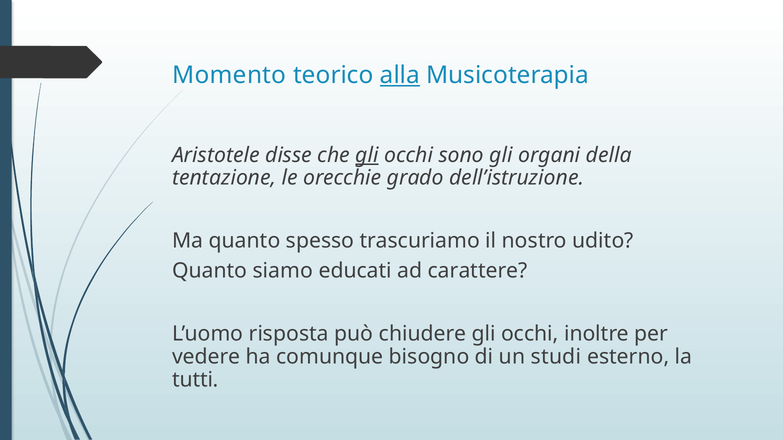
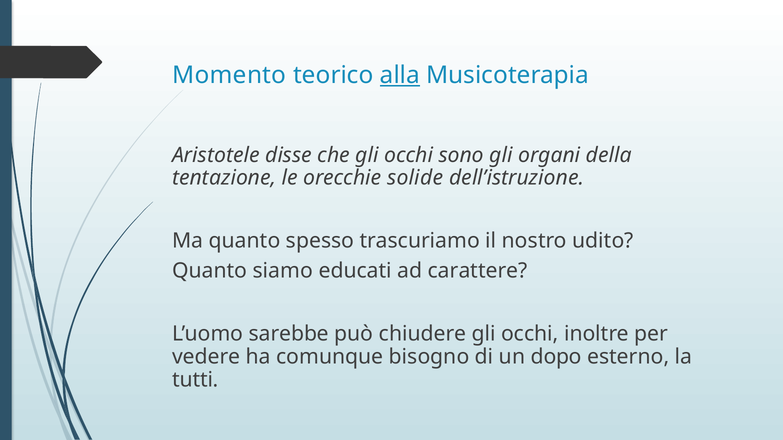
gli underline: present -> none (367, 155)
grado: grado -> solide (415, 178)
risposta: risposta -> sarebbe (289, 334)
studi: studi -> dopo (556, 357)
